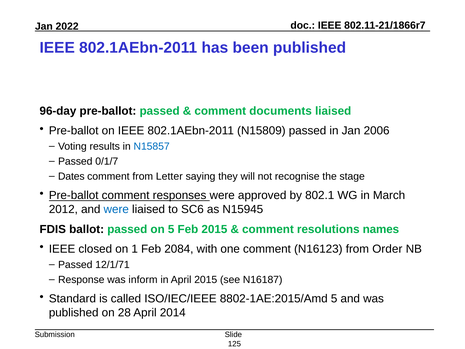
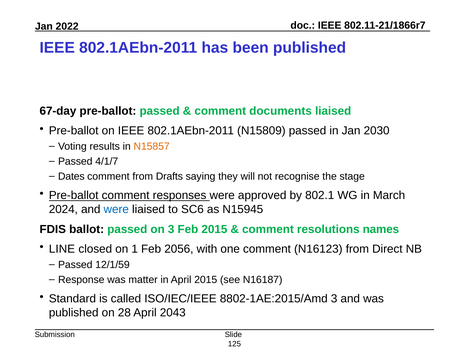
96-day: 96-day -> 67-day (58, 111)
2006: 2006 -> 2030 (377, 131)
N15857 colour: blue -> orange (152, 146)
0/1/7: 0/1/7 -> 4/1/7 (107, 161)
Letter: Letter -> Drafts (169, 176)
2012: 2012 -> 2024 (63, 209)
on 5: 5 -> 3 (171, 229)
IEEE: IEEE -> LINE (62, 249)
2084: 2084 -> 2056 (179, 249)
Order: Order -> Direct (387, 249)
12/1/71: 12/1/71 -> 12/1/59 (112, 264)
inform: inform -> matter (143, 279)
8802-1AE:2015/Amd 5: 5 -> 3 (334, 299)
2014: 2014 -> 2043 (173, 313)
